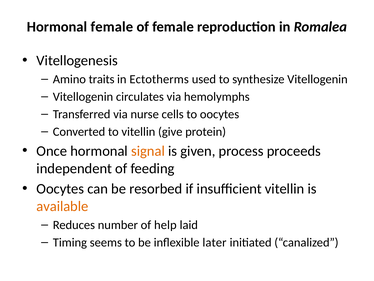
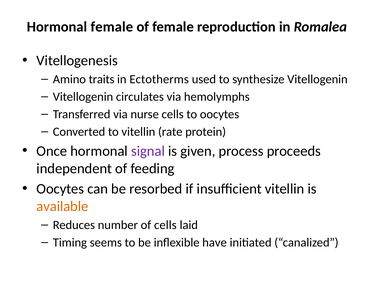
give: give -> rate (170, 131)
signal colour: orange -> purple (148, 151)
of help: help -> cells (165, 225)
later: later -> have (215, 242)
